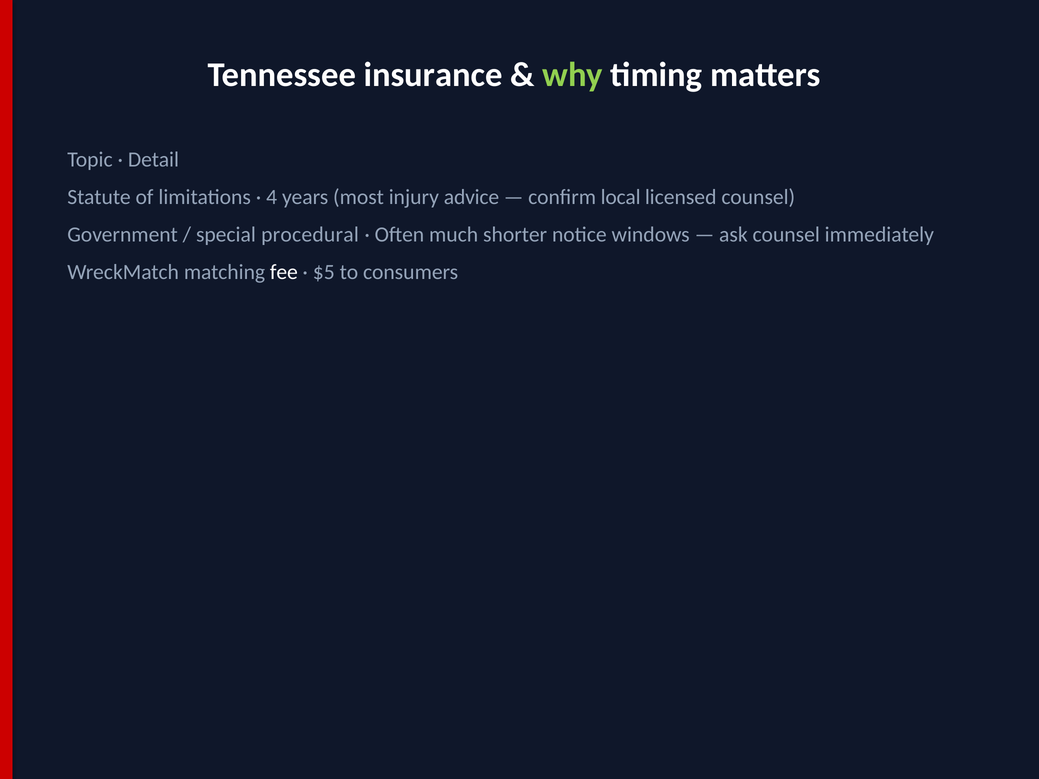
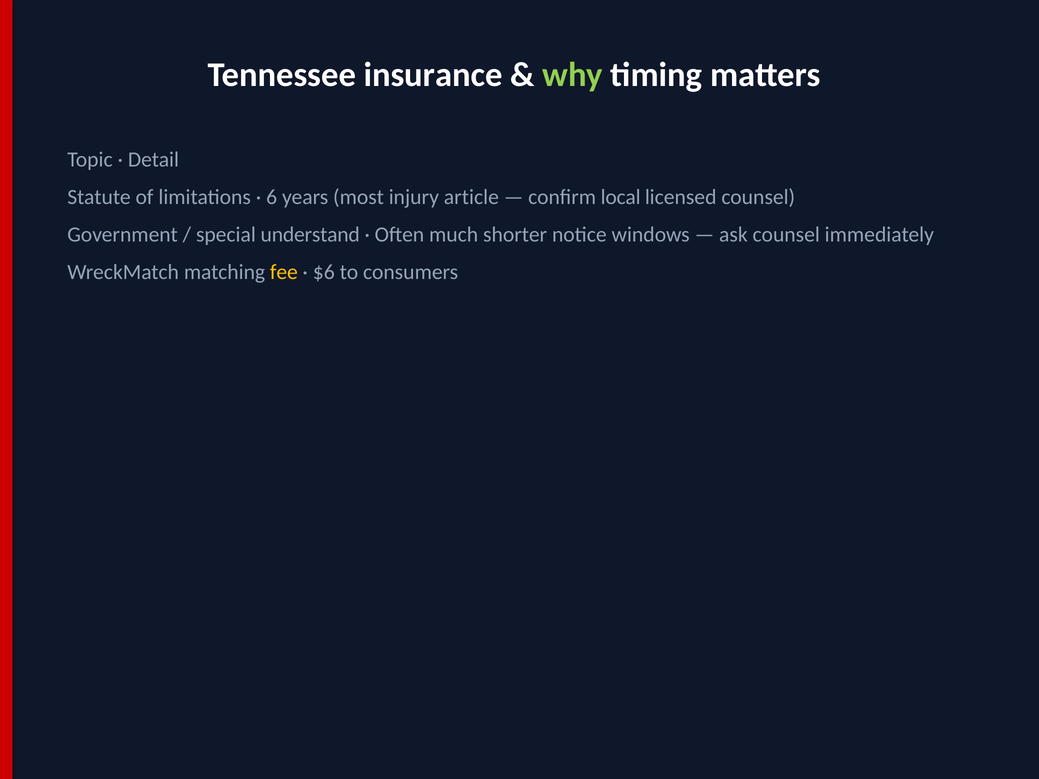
4: 4 -> 6 (272, 197)
advice: advice -> article (471, 197)
procedural: procedural -> understand (310, 235)
fee colour: white -> yellow (284, 272)
$5: $5 -> $6 (324, 272)
